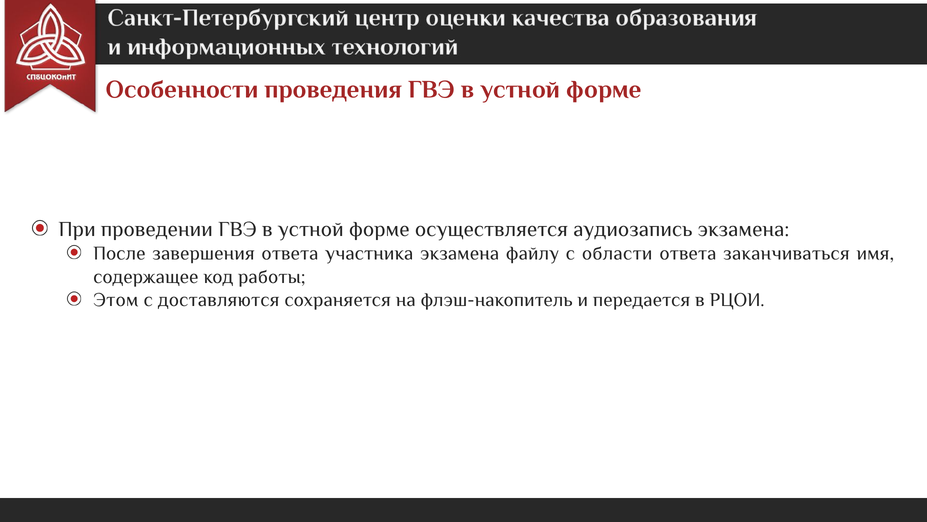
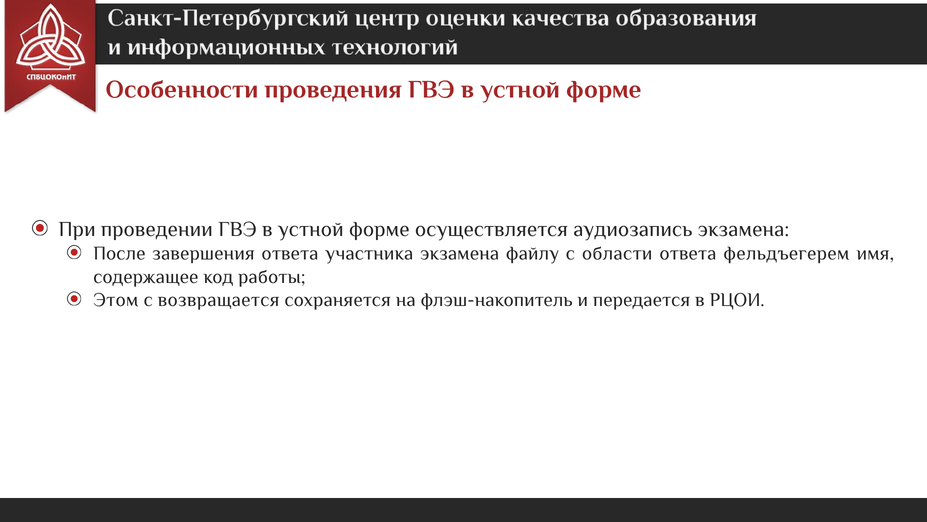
заканчиваться: заканчиваться -> фельдъегерем (786, 253)
доставляются: доставляются -> возвращается (219, 300)
